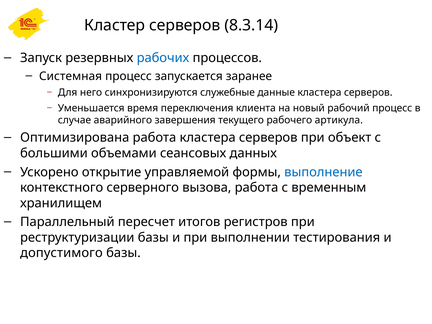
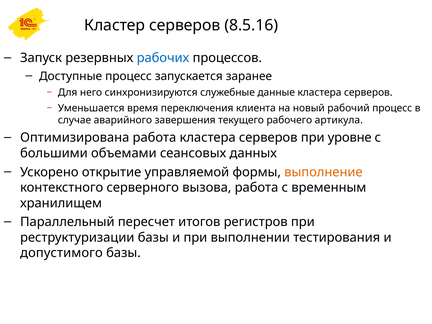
8.3.14: 8.3.14 -> 8.5.16 (251, 25)
Системная: Системная -> Доступные (71, 76)
объект: объект -> уровне (350, 138)
выполнение colour: blue -> orange (323, 172)
